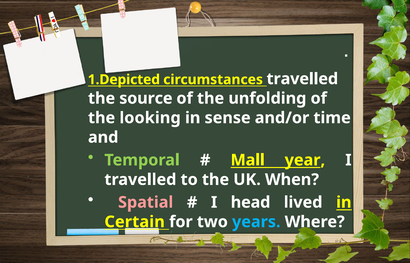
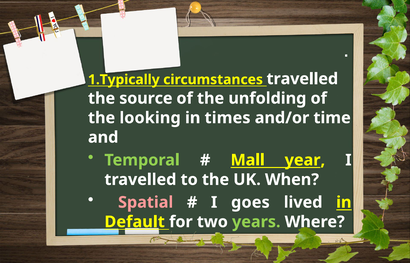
1.Depicted: 1.Depicted -> 1.Typically (124, 79)
sense: sense -> times (228, 118)
head: head -> goes (250, 202)
Certain: Certain -> Default (135, 221)
years colour: light blue -> light green (256, 221)
